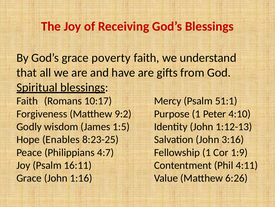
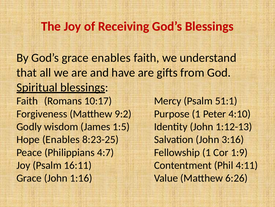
grace poverty: poverty -> enables (111, 58)
